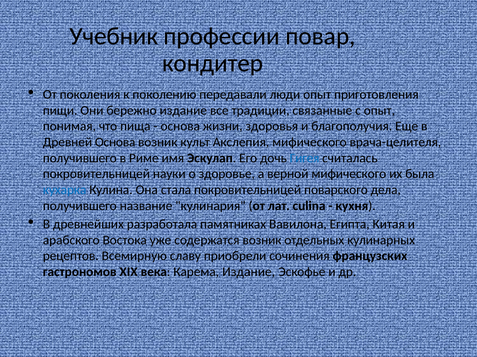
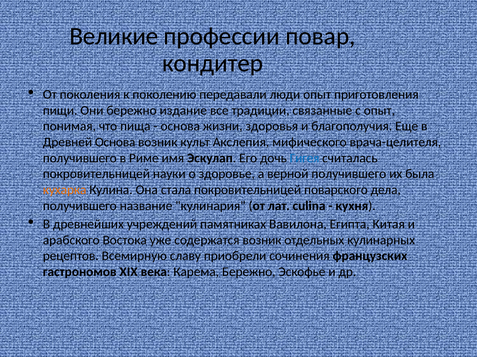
Учебник: Учебник -> Великие (114, 36)
верной мифического: мифического -> получившего (349, 174)
кухарка colour: blue -> orange (65, 190)
разработала: разработала -> учреждений (162, 225)
Карема Издание: Издание -> Бережно (249, 272)
